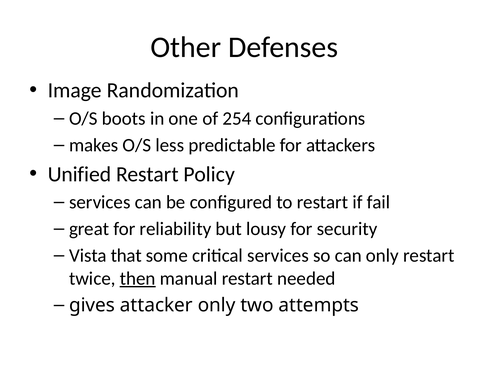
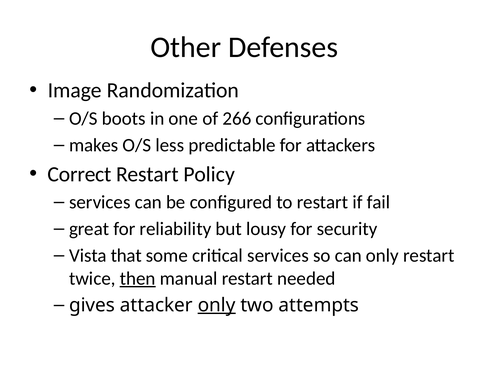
254: 254 -> 266 (237, 118)
Unified: Unified -> Correct (79, 174)
only underline: none -> present (217, 305)
